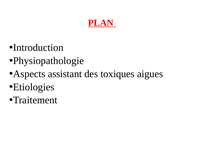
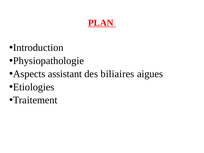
toxiques: toxiques -> biliaires (117, 74)
